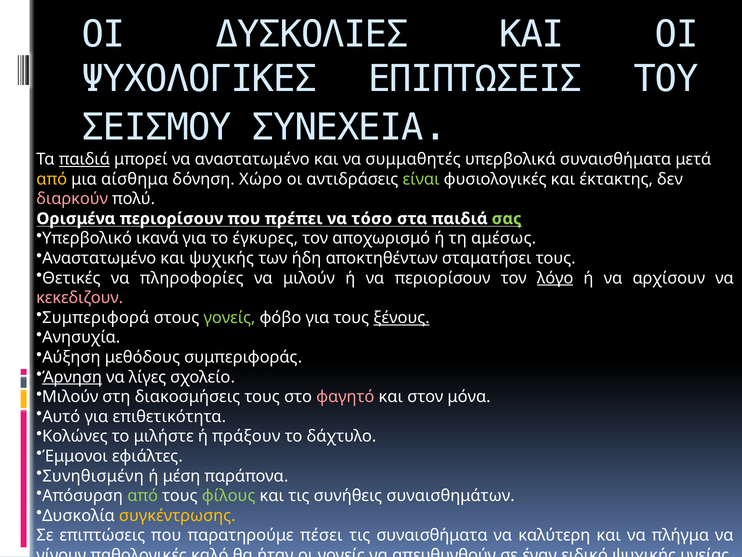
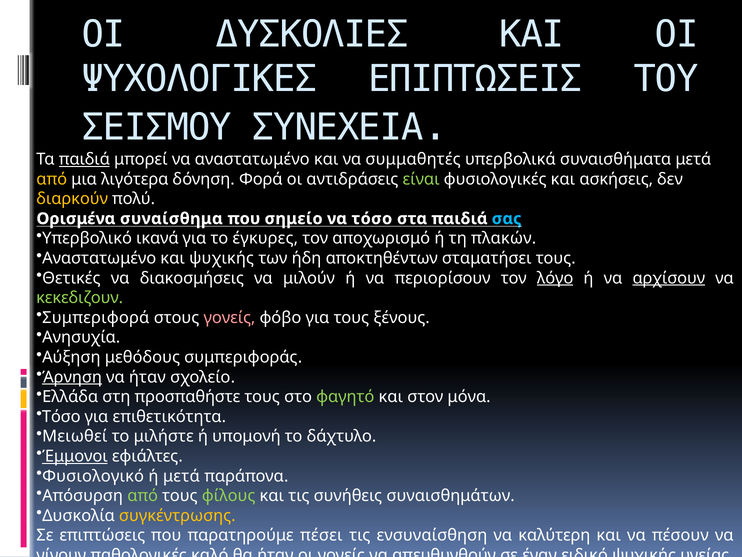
αίσθημα: αίσθημα -> λιγότερα (135, 179)
Χώρο: Χώρο -> Φορά (261, 179)
έκτακτης: έκτακτης -> ασκήσεις (616, 179)
διαρκούν colour: pink -> yellow (72, 199)
Ορισμένα περιορίσουν: περιορίσουν -> συναίσθημα (171, 219)
πρέπει: πρέπει -> σημείο (294, 219)
σας colour: light green -> light blue (507, 219)
αμέσως: αμέσως -> πλακών (504, 238)
πληροφορίες: πληροφορίες -> διακοσμήσεις (192, 278)
αρχίσουν underline: none -> present (669, 278)
κεκεδιζουν colour: pink -> light green (80, 298)
γονείς colour: light green -> pink (229, 317)
ξένους underline: present -> none (402, 317)
να λίγες: λίγες -> ήταν (147, 377)
Μιλούν: Μιλούν -> Ελλάδα (70, 397)
διακοσμήσεις: διακοσμήσεις -> προσπαθήστε (188, 397)
φαγητό colour: pink -> light green (345, 397)
Αυτό: Αυτό -> Τόσο (61, 416)
Κολώνες: Κολώνες -> Μειωθεί (75, 436)
πράξουν: πράξουν -> υπομονή (246, 436)
Έμμονοι underline: none -> present (75, 456)
Συνηθισμένη: Συνηθισμένη -> Φυσιολογικό (93, 476)
ή μέση: μέση -> μετά (181, 476)
τις συναισθήματα: συναισθήματα -> ενσυναίσθηση (432, 535)
πλήγμα: πλήγμα -> πέσουν (680, 535)
